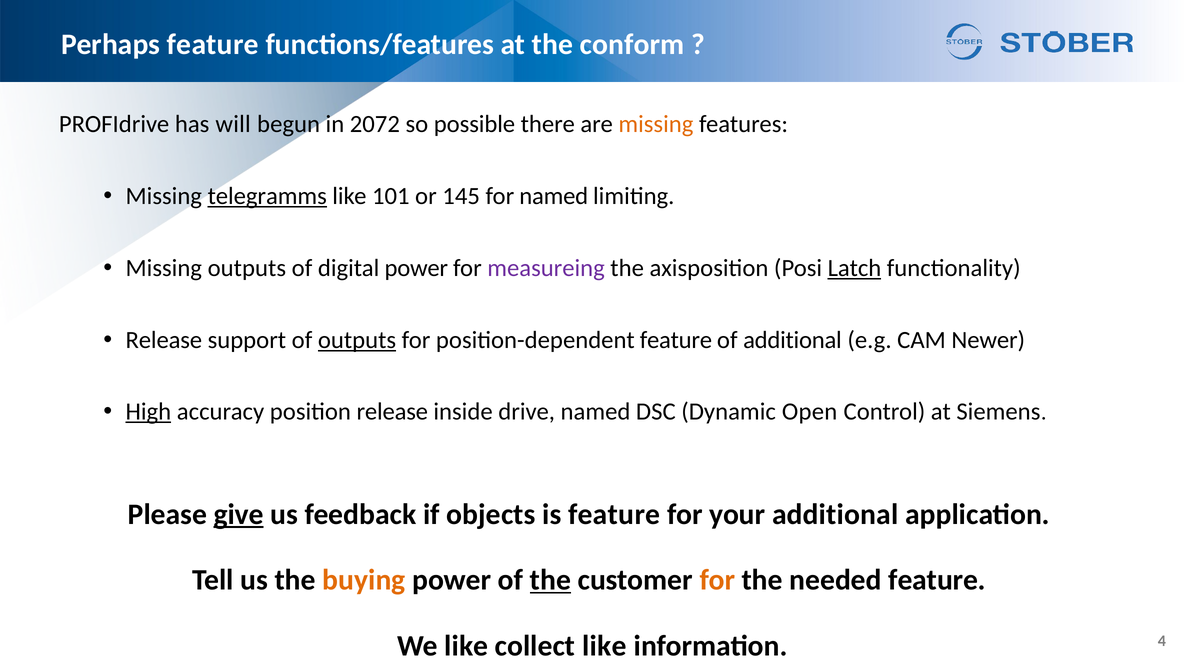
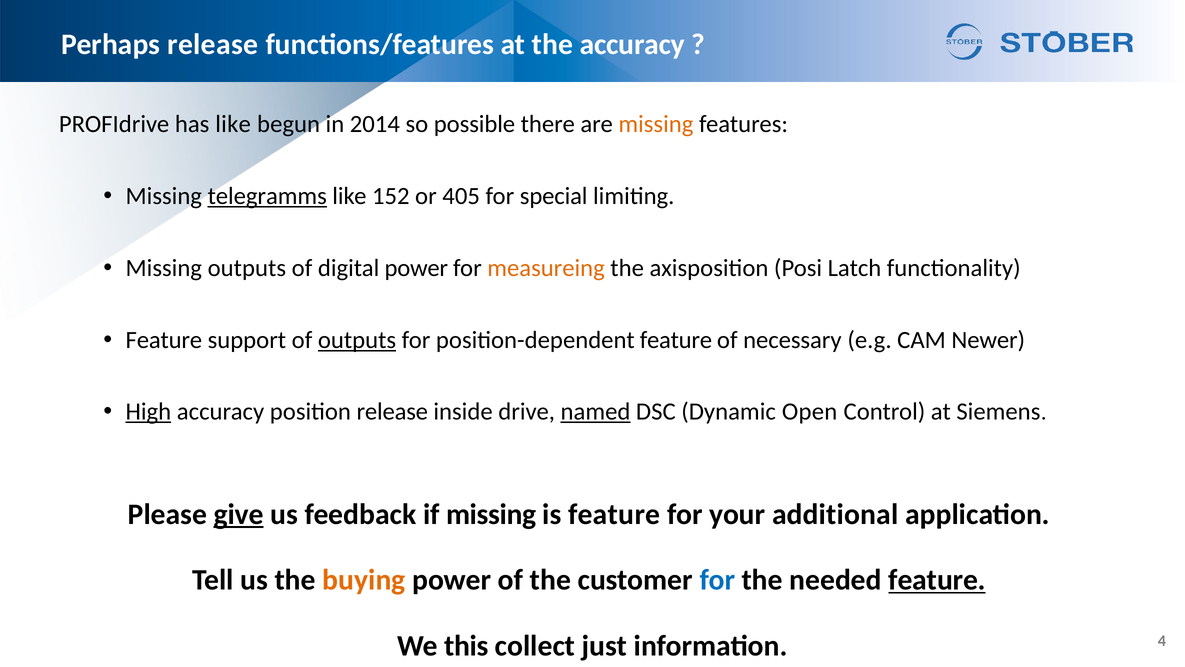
Perhaps feature: feature -> release (213, 44)
the conform: conform -> accuracy (632, 44)
has will: will -> like (233, 124)
2072: 2072 -> 2014 (375, 124)
101: 101 -> 152 (391, 196)
145: 145 -> 405 (461, 196)
for named: named -> special (554, 196)
measureing colour: purple -> orange (546, 268)
Latch underline: present -> none (854, 268)
Release: Release -> Feature (164, 340)
of additional: additional -> necessary (792, 340)
named underline: none -> present (595, 412)
if objects: objects -> missing (491, 514)
the underline: present -> none (550, 580)
for colour: orange -> blue (717, 580)
feature underline: none -> present (937, 580)
We like: like -> this (467, 645)
collect like: like -> just (605, 645)
